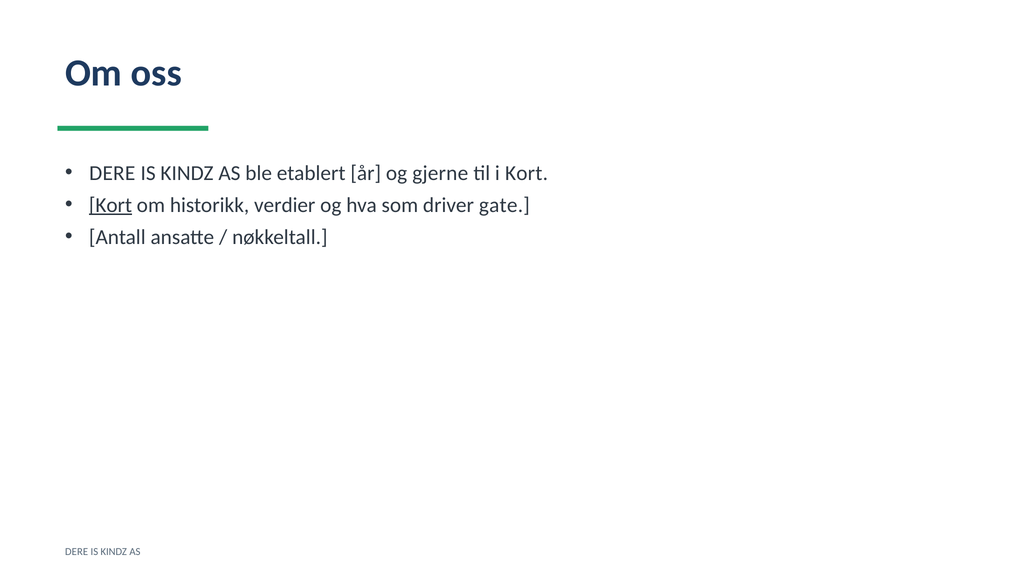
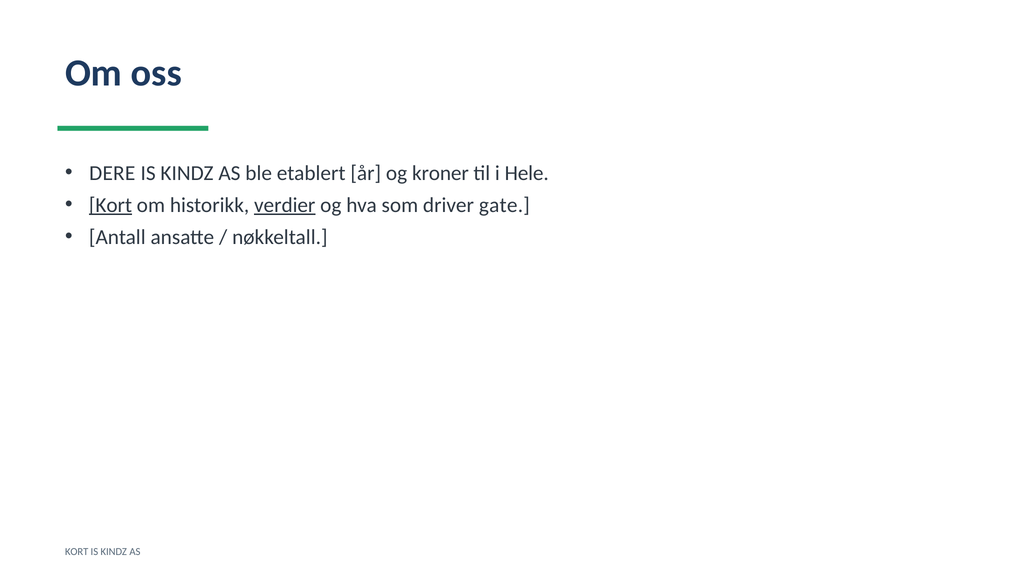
gjerne: gjerne -> kroner (440, 173)
i Kort: Kort -> Hele (527, 173)
verdier underline: none -> present (285, 205)
DERE: DERE -> KORT (77, 552)
